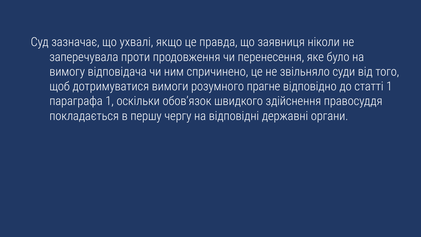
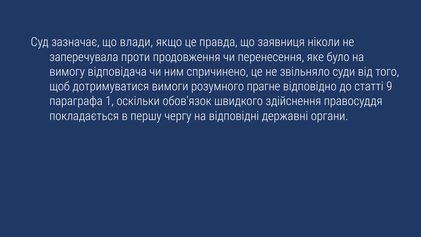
ухвалі: ухвалі -> влади (136, 42)
статті 1: 1 -> 9 (389, 86)
